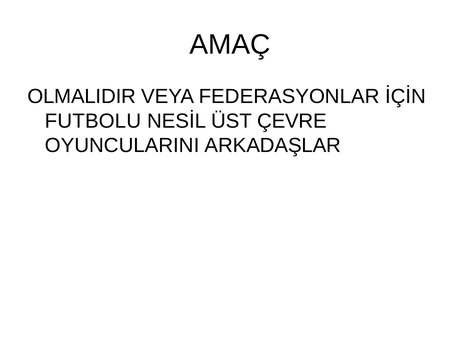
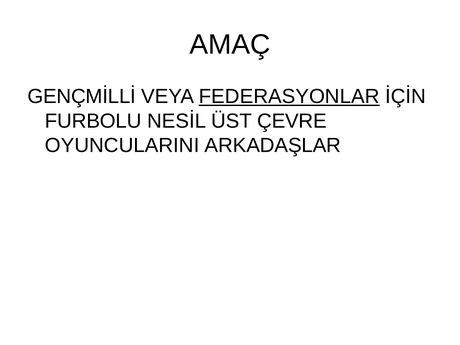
OLMALIDIR: OLMALIDIR -> GENÇMİLLİ (82, 96)
FEDERASYONLAR underline: none -> present (289, 96)
FUTBOLU: FUTBOLU -> FURBOLU (93, 121)
